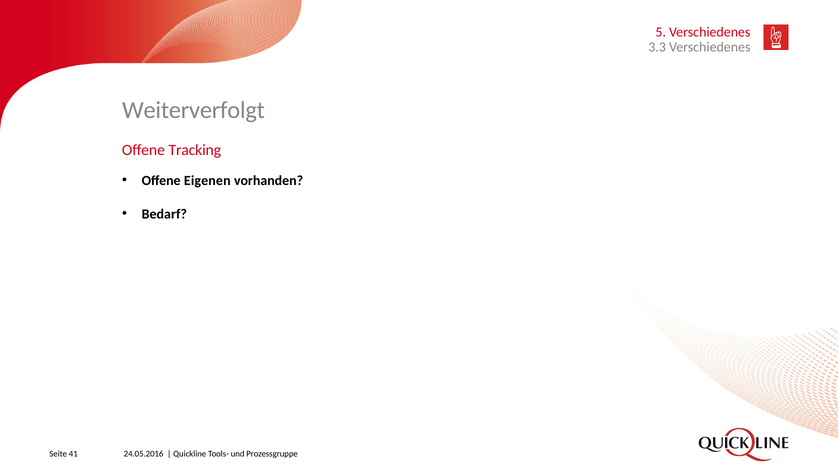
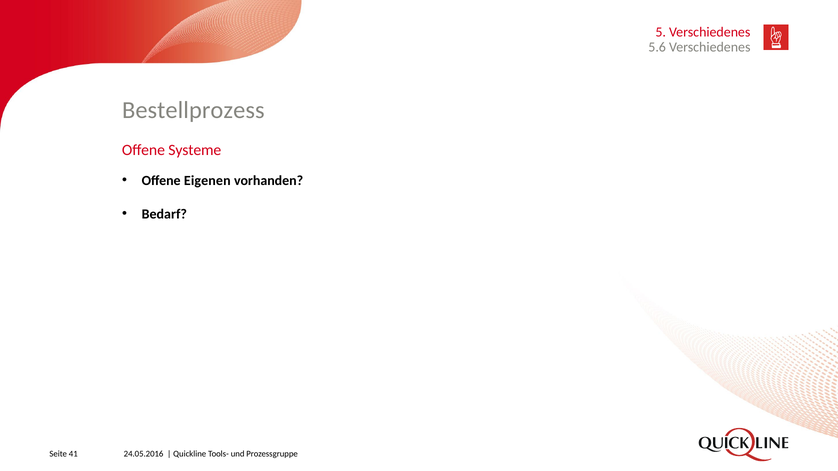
3.3: 3.3 -> 5.6 (657, 47)
Weiterverfolgt: Weiterverfolgt -> Bestellprozess (193, 110)
Tracking: Tracking -> Systeme (195, 150)
